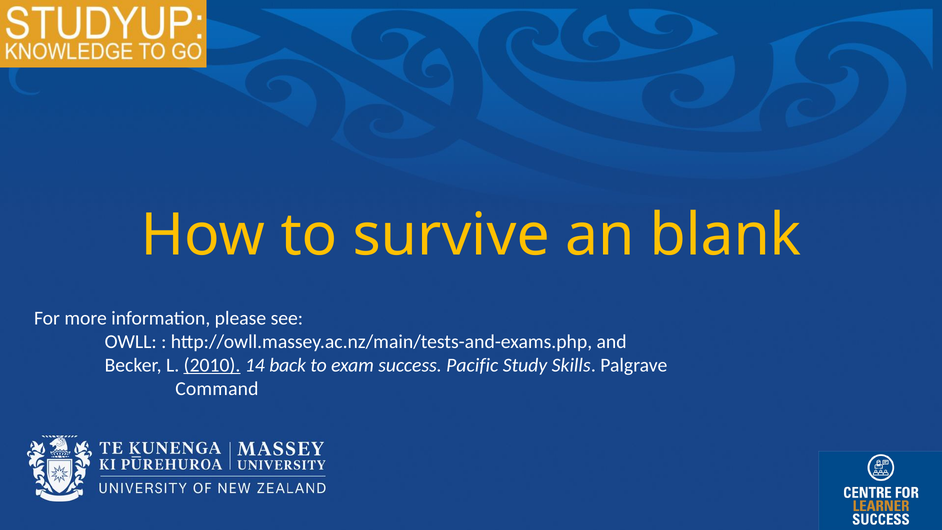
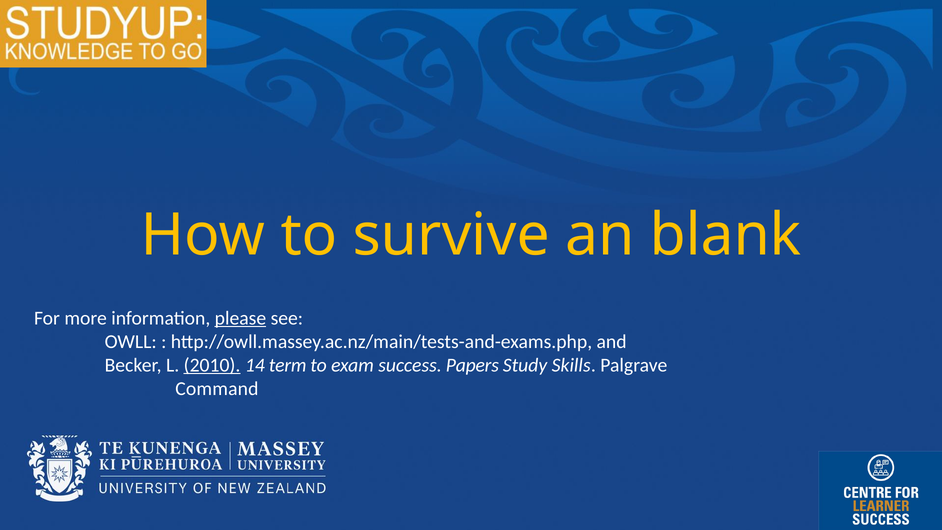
please underline: none -> present (240, 318)
back: back -> term (288, 365)
Pacific: Pacific -> Papers (472, 365)
